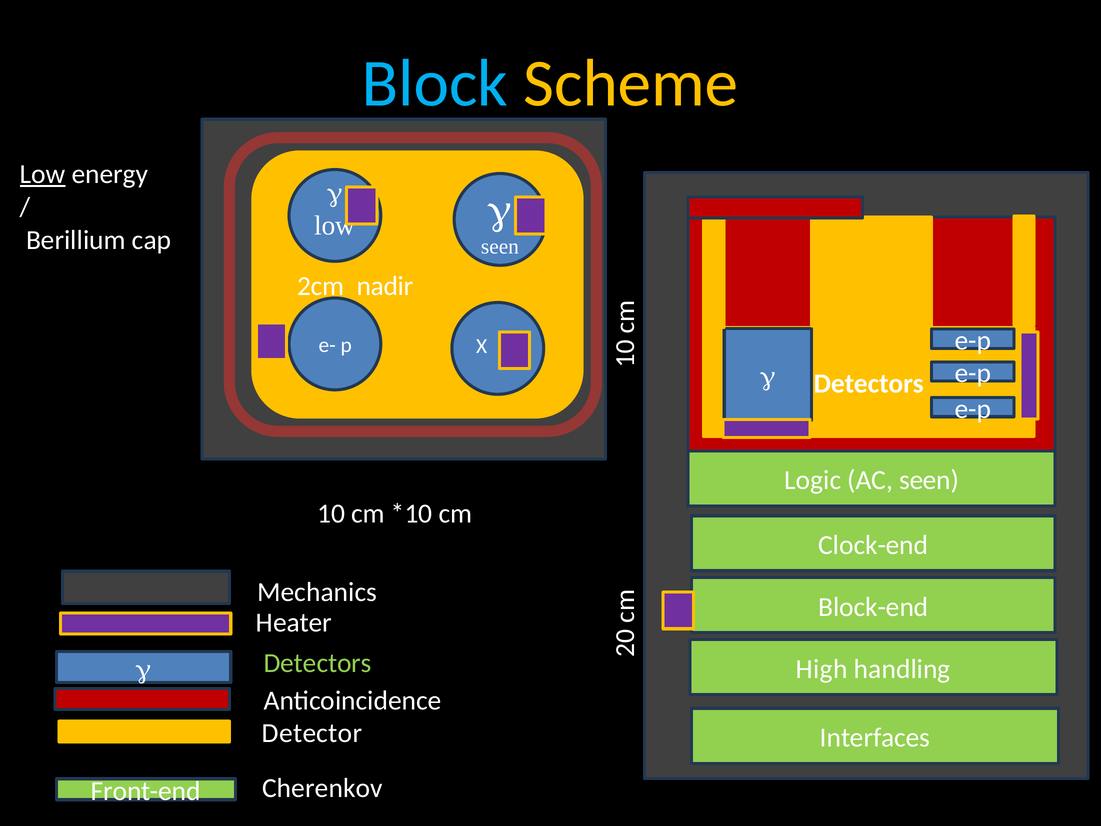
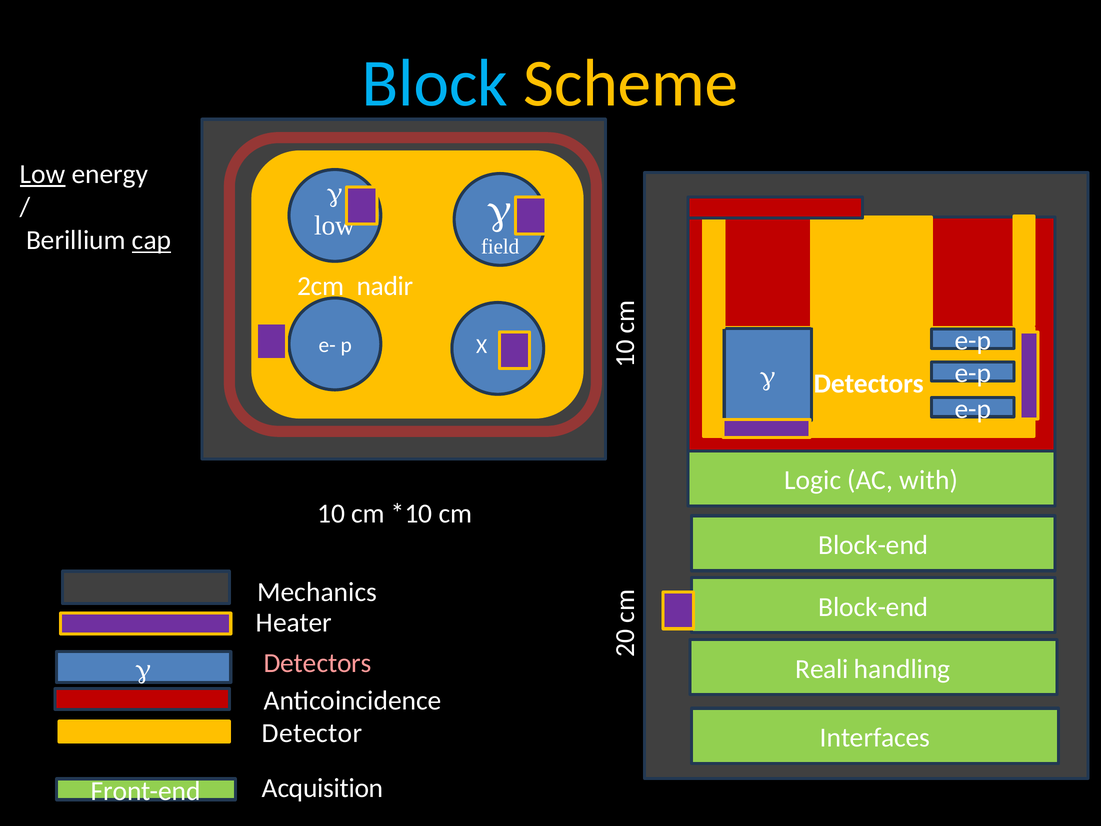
cap underline: none -> present (152, 240)
seen: seen -> field (500, 247)
AC seen: seen -> with (929, 480)
Clock-end: Clock-end -> Block-end (873, 545)
High: High -> Reali (822, 669)
Detectors colour: light green -> pink (318, 663)
Cherenkov: Cherenkov -> Acquisition (323, 788)
